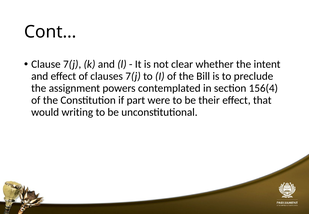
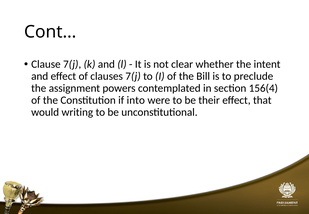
part: part -> into (136, 100)
